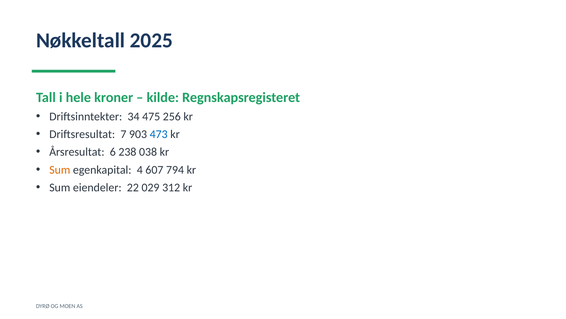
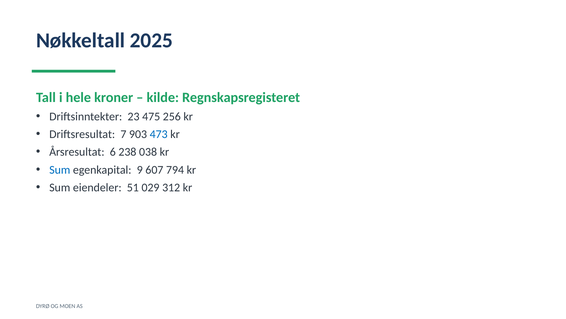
34: 34 -> 23 (134, 116)
Sum colour: orange -> blue (60, 169)
4: 4 -> 9 (140, 169)
22: 22 -> 51 (133, 187)
